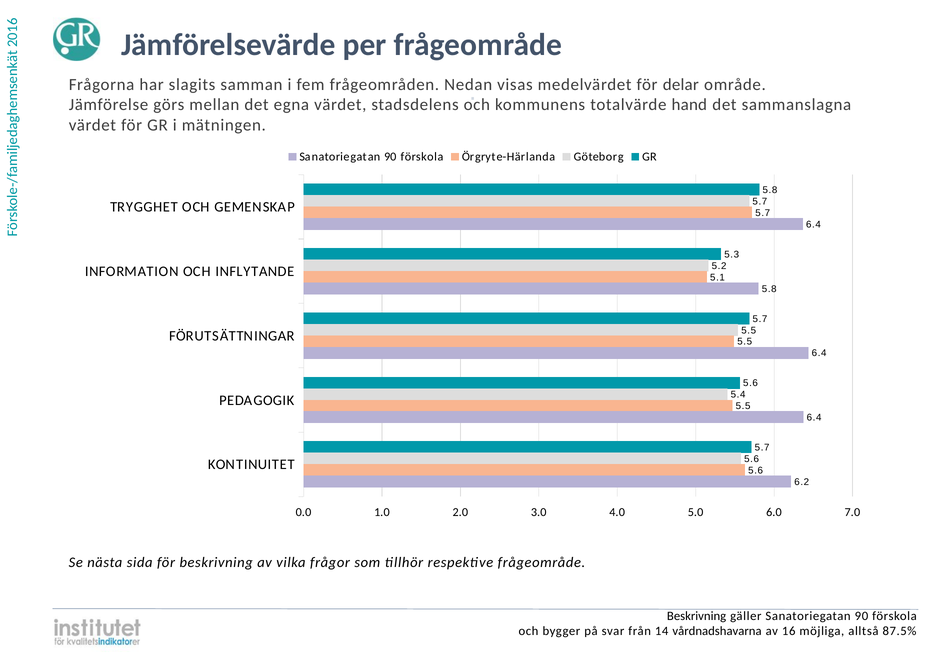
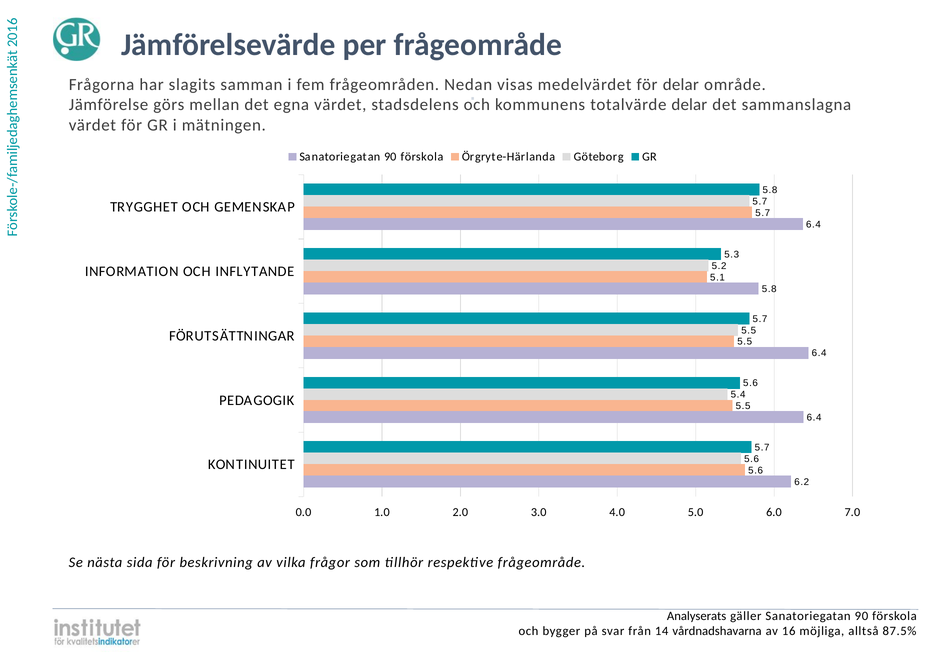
totalvärde hand: hand -> delar (689, 105)
Beskrivning: Beskrivning -> Analyserats (697, 616)
